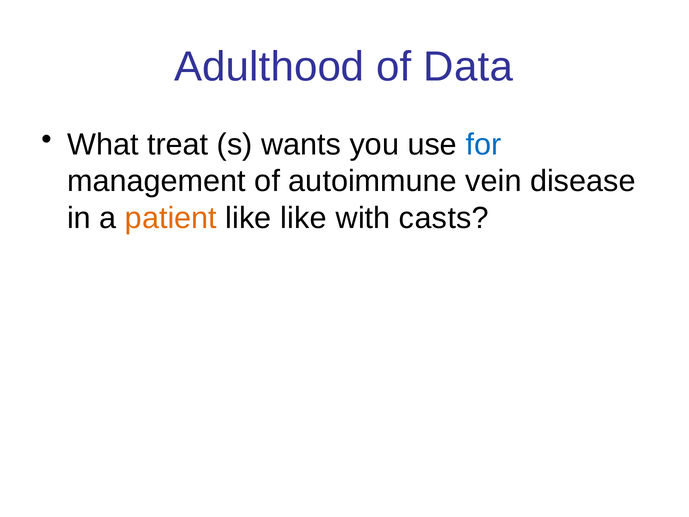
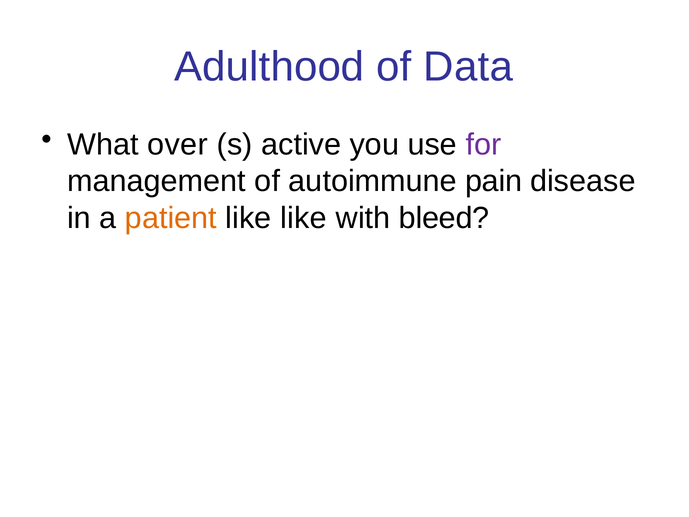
treat: treat -> over (178, 145)
wants: wants -> active (301, 145)
for colour: blue -> purple (483, 145)
vein: vein -> pain (494, 181)
casts: casts -> bleed (444, 218)
